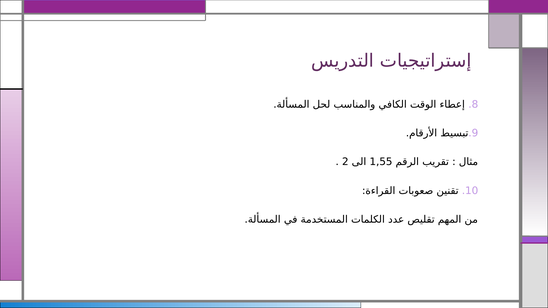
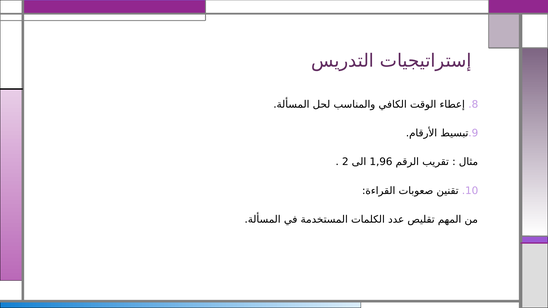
1,55: 1,55 -> 1,96 (381, 162)
